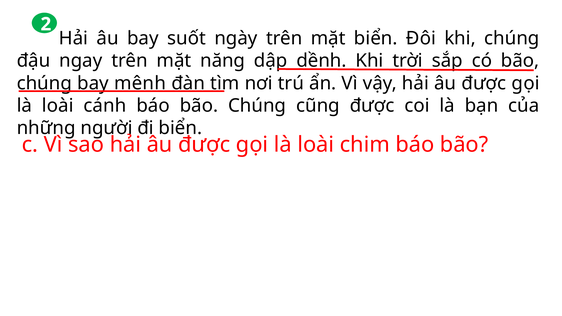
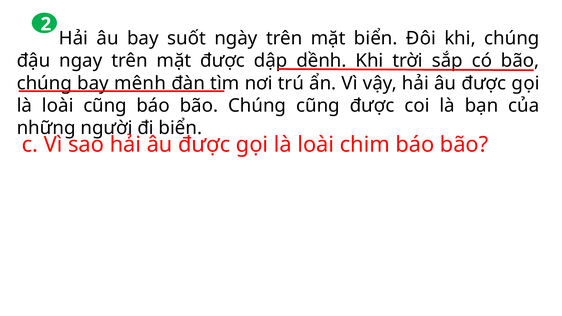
mặt năng: năng -> được (223, 61)
loài cánh: cánh -> cũng (105, 106)
